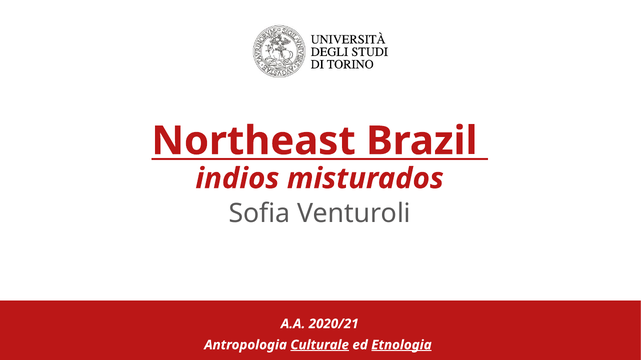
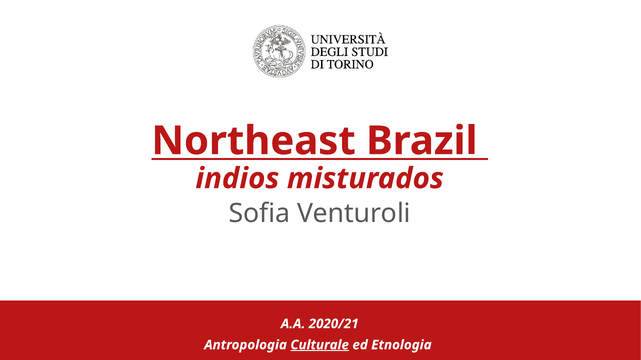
Etnologia underline: present -> none (401, 345)
